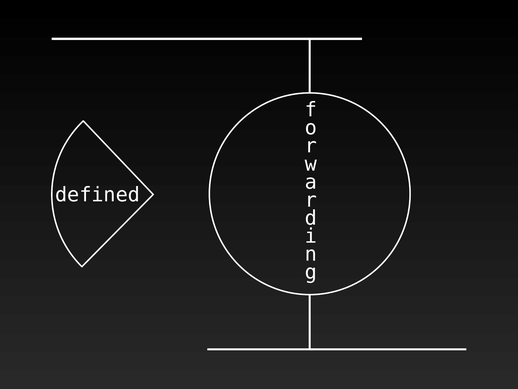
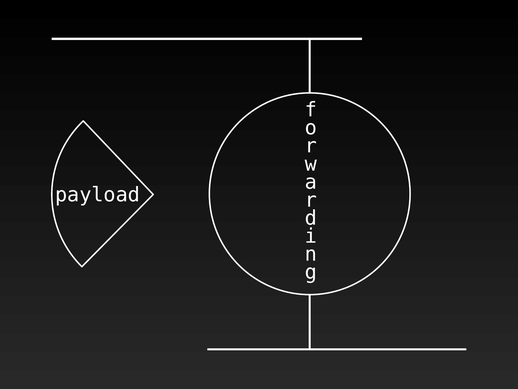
defined: defined -> payload (98, 194)
